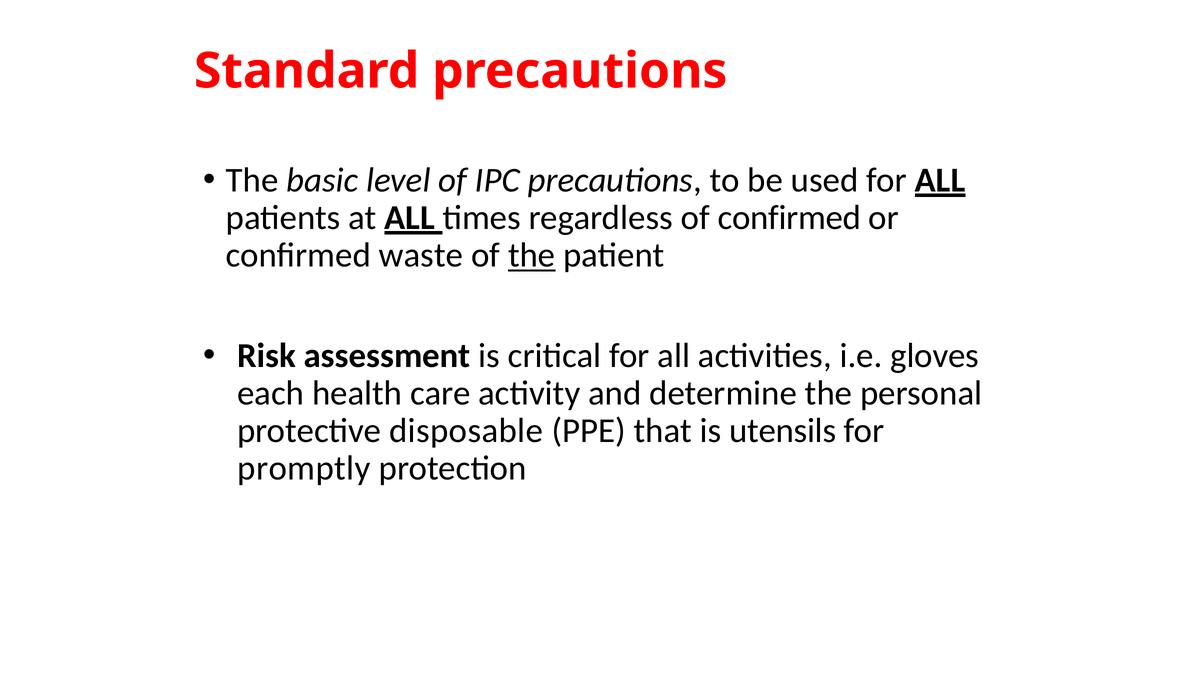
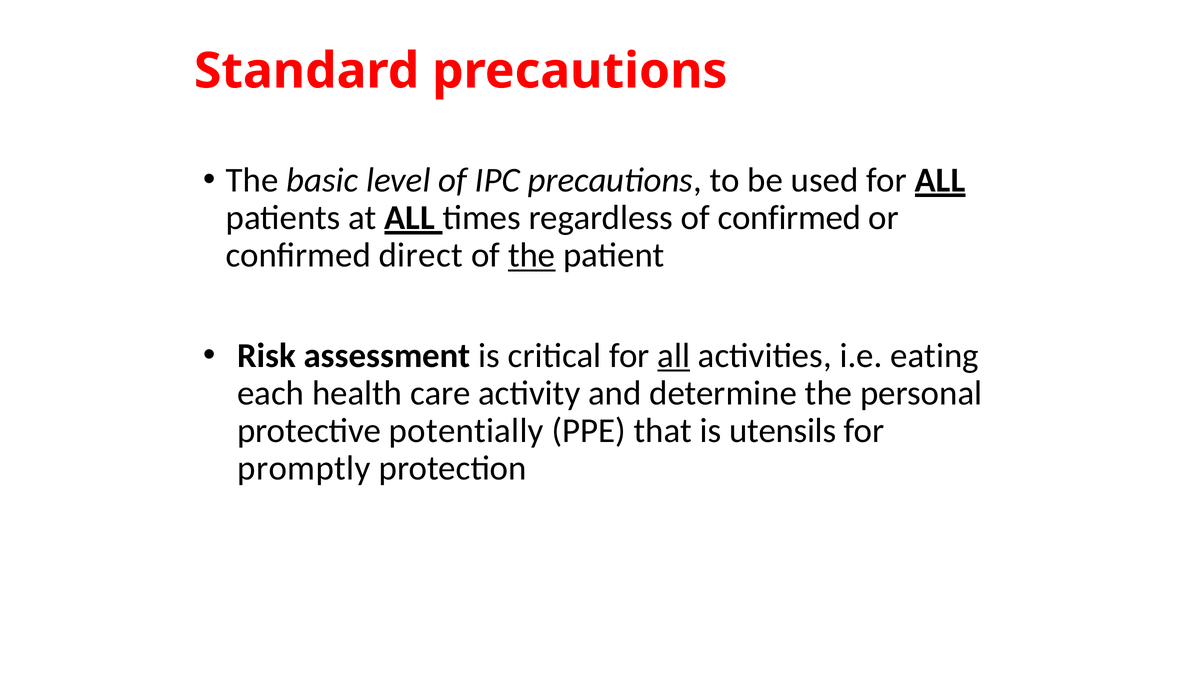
waste: waste -> direct (421, 255)
all underline: none -> present (674, 356)
gloves: gloves -> eating (935, 356)
disposable: disposable -> potentially (466, 431)
